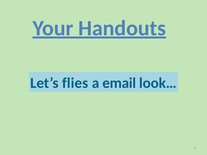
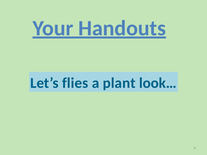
email: email -> plant (119, 83)
